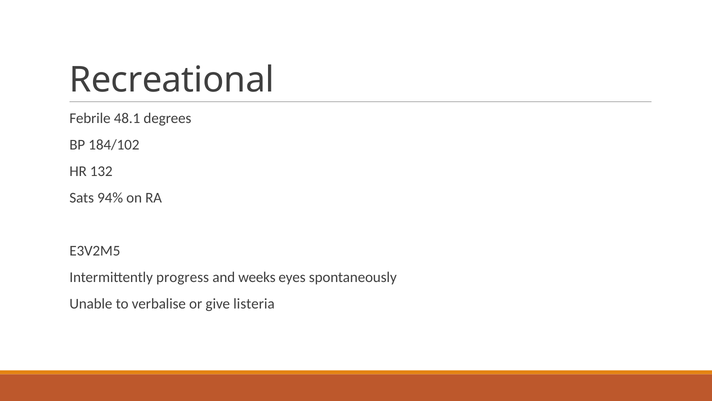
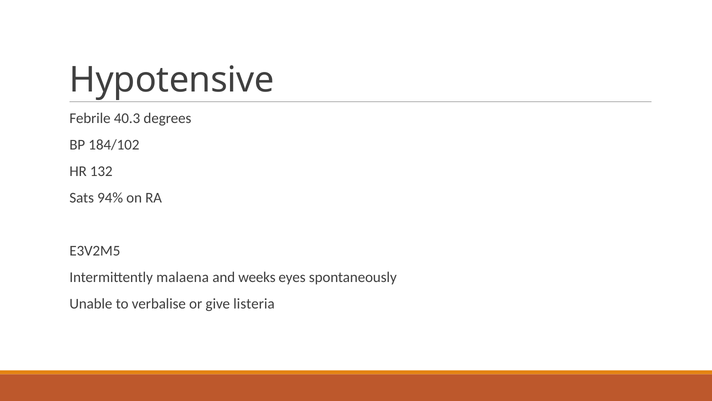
Recreational: Recreational -> Hypotensive (172, 80)
48.1: 48.1 -> 40.3 (127, 118)
progress: progress -> malaena (183, 277)
